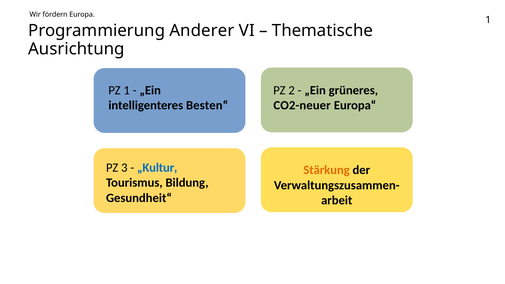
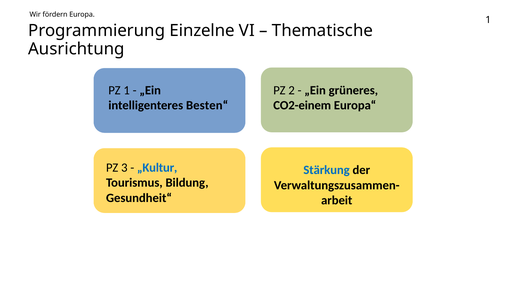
Anderer: Anderer -> Einzelne (202, 31)
CO2-neuer: CO2-neuer -> CO2-einem (302, 105)
Stärkung colour: orange -> blue (327, 170)
